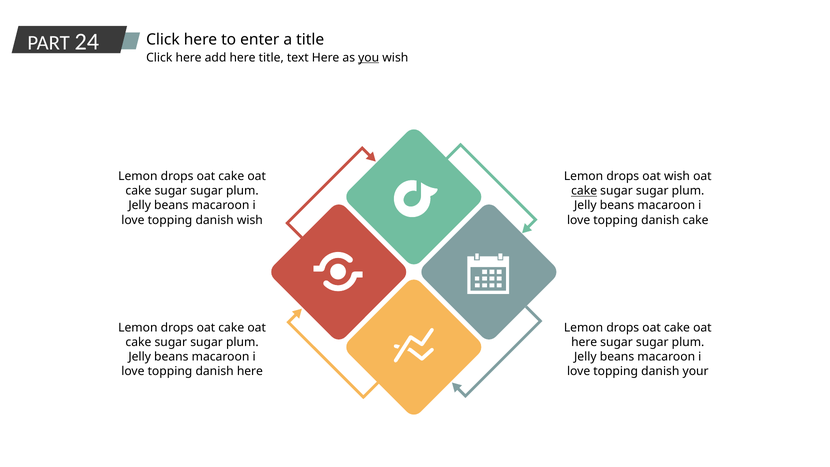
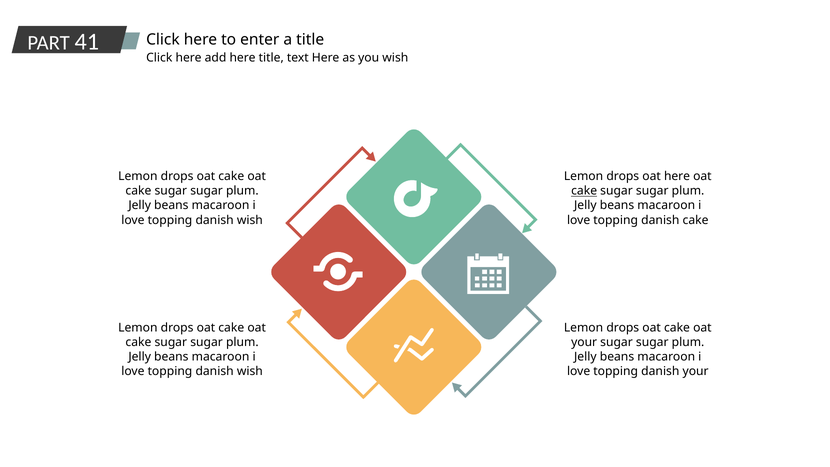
24: 24 -> 41 (87, 42)
you underline: present -> none (369, 58)
oat wish: wish -> here (677, 176)
here: here -> your (584, 342)
here: here -> wish (250, 371)
